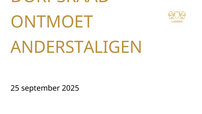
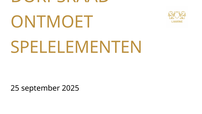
ANDERSTALIGEN: ANDERSTALIGEN -> SPELELEMENTEN (76, 47)
